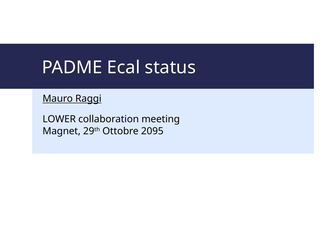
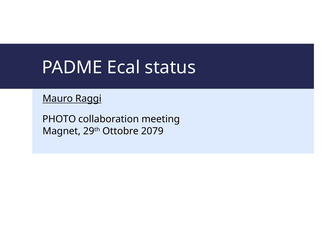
LOWER: LOWER -> PHOTO (59, 120)
2095: 2095 -> 2079 (152, 131)
